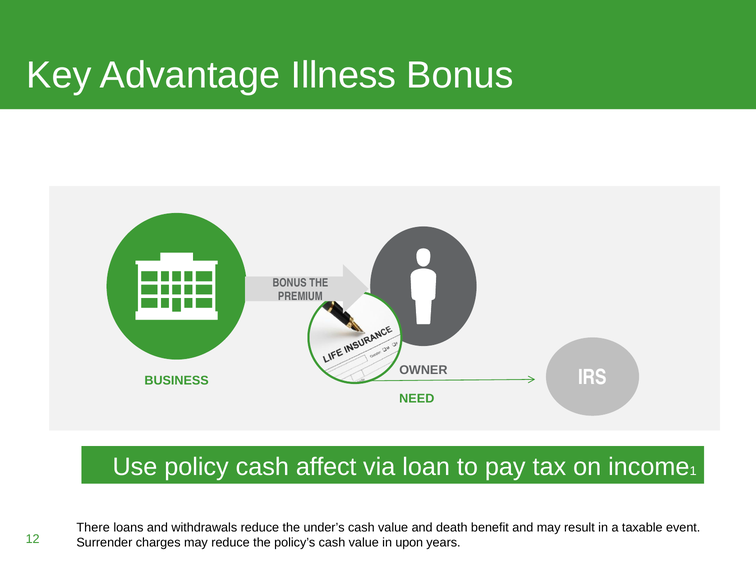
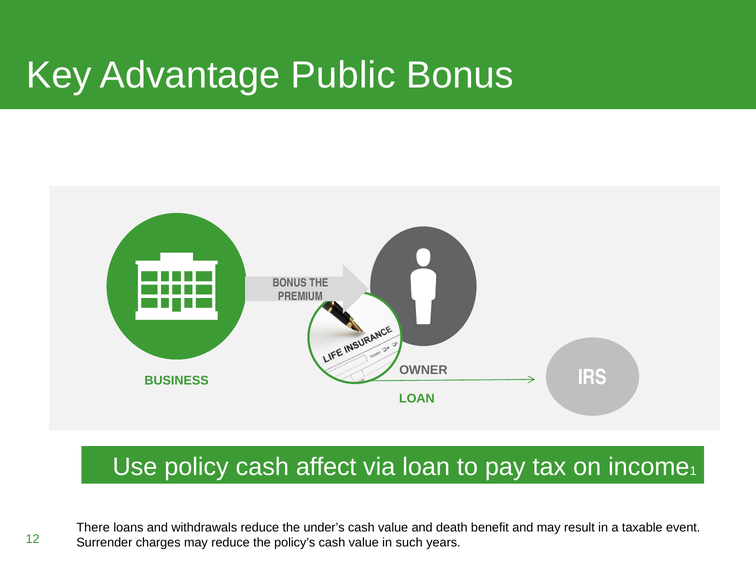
Illness: Illness -> Public (343, 76)
NEED: NEED -> LOAN (417, 398)
upon: upon -> such (409, 543)
